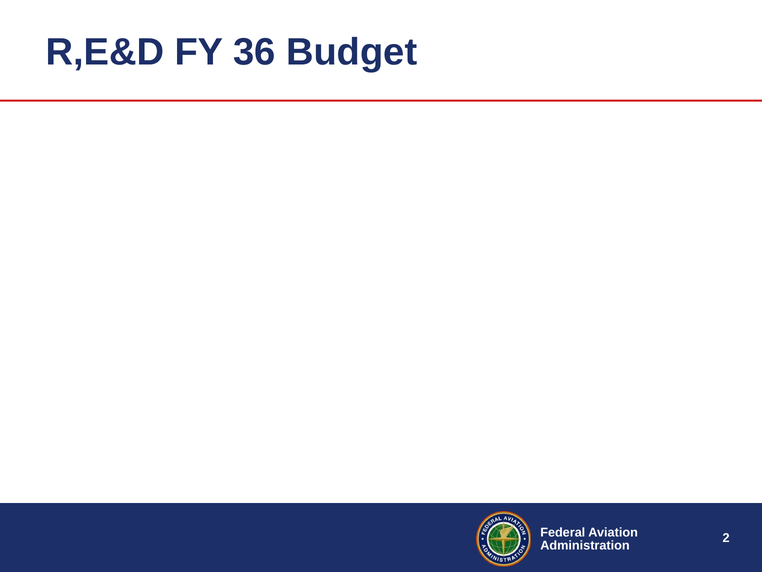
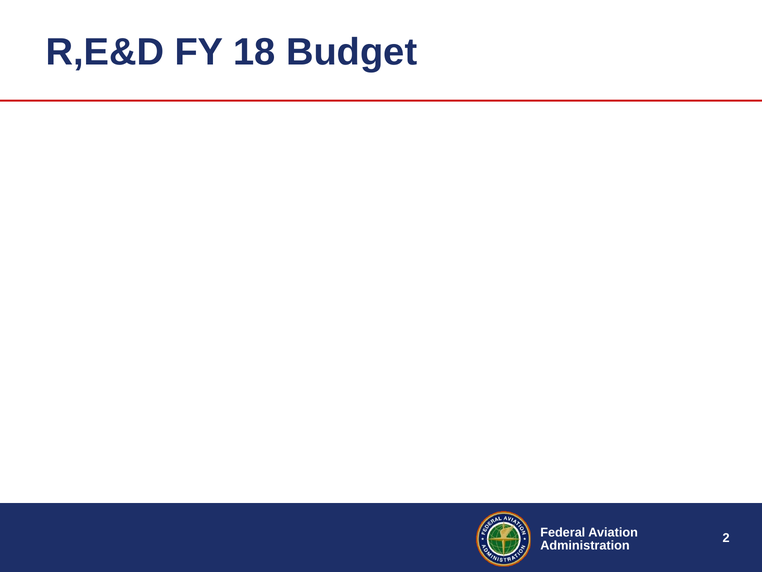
FY 36: 36 -> 18 (254, 52)
